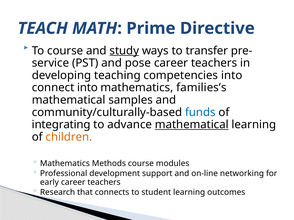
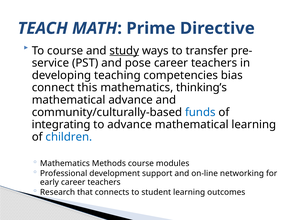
competencies into: into -> bias (232, 75)
connect into: into -> this (87, 88)
families’s: families’s -> thinking’s (202, 88)
mathematical samples: samples -> advance (131, 100)
mathematical underline: present -> none (192, 125)
children colour: orange -> blue (69, 137)
